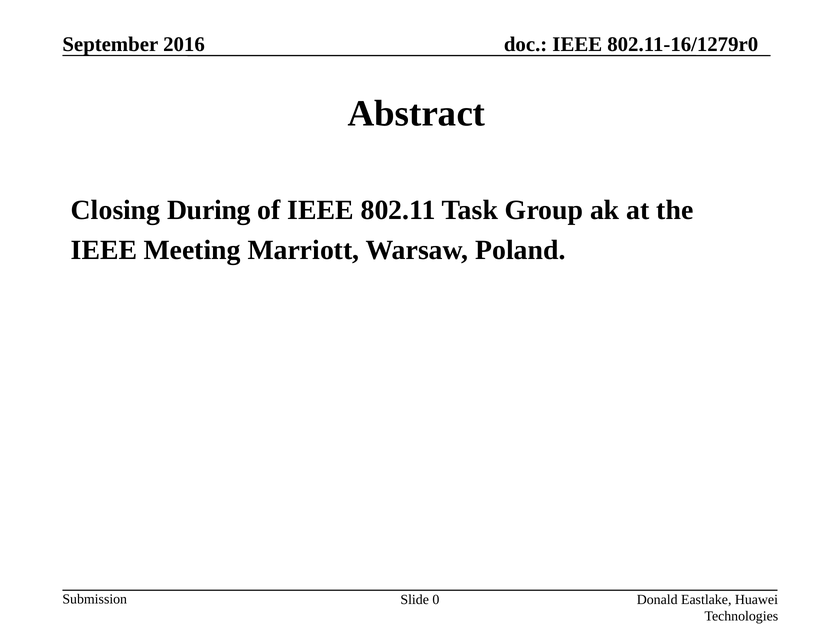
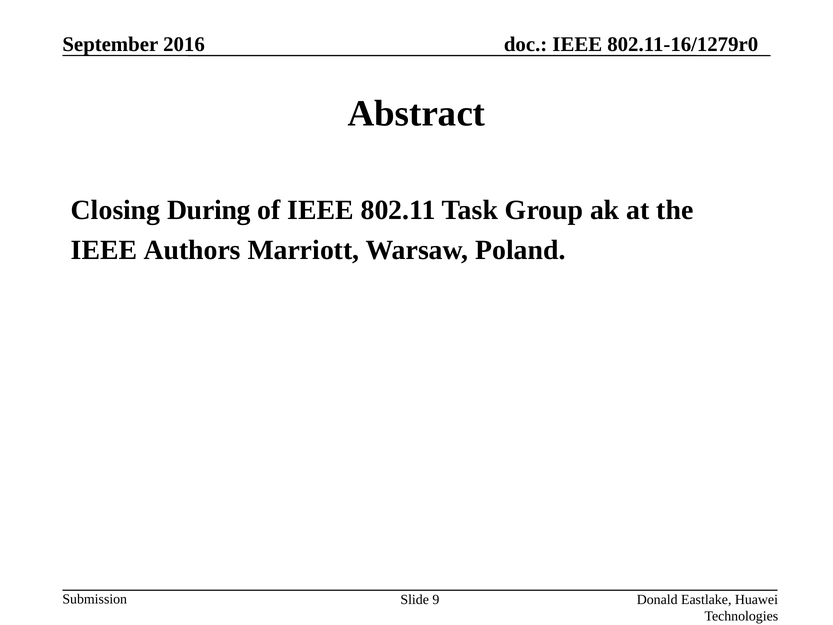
Meeting: Meeting -> Authors (192, 250)
0: 0 -> 9 (436, 599)
